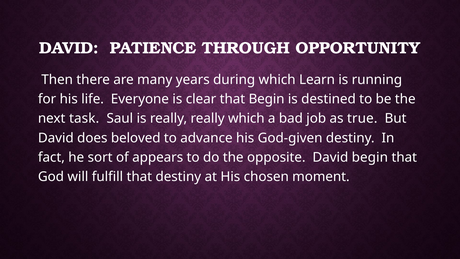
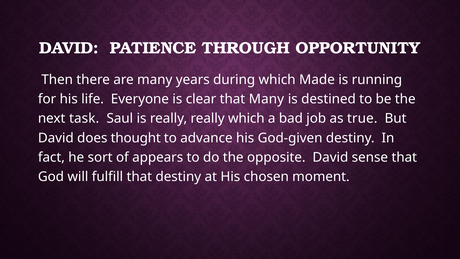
Learn: Learn -> Made (317, 80)
that Begin: Begin -> Many (266, 99)
beloved: beloved -> thought (136, 138)
David begin: begin -> sense (370, 157)
